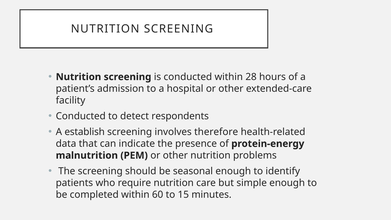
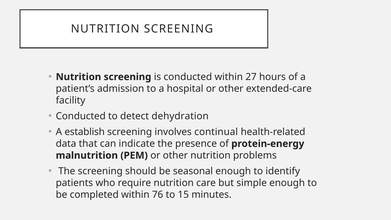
28: 28 -> 27 (251, 77)
respondents: respondents -> dehydration (180, 116)
therefore: therefore -> continual (216, 132)
60: 60 -> 76 (158, 195)
